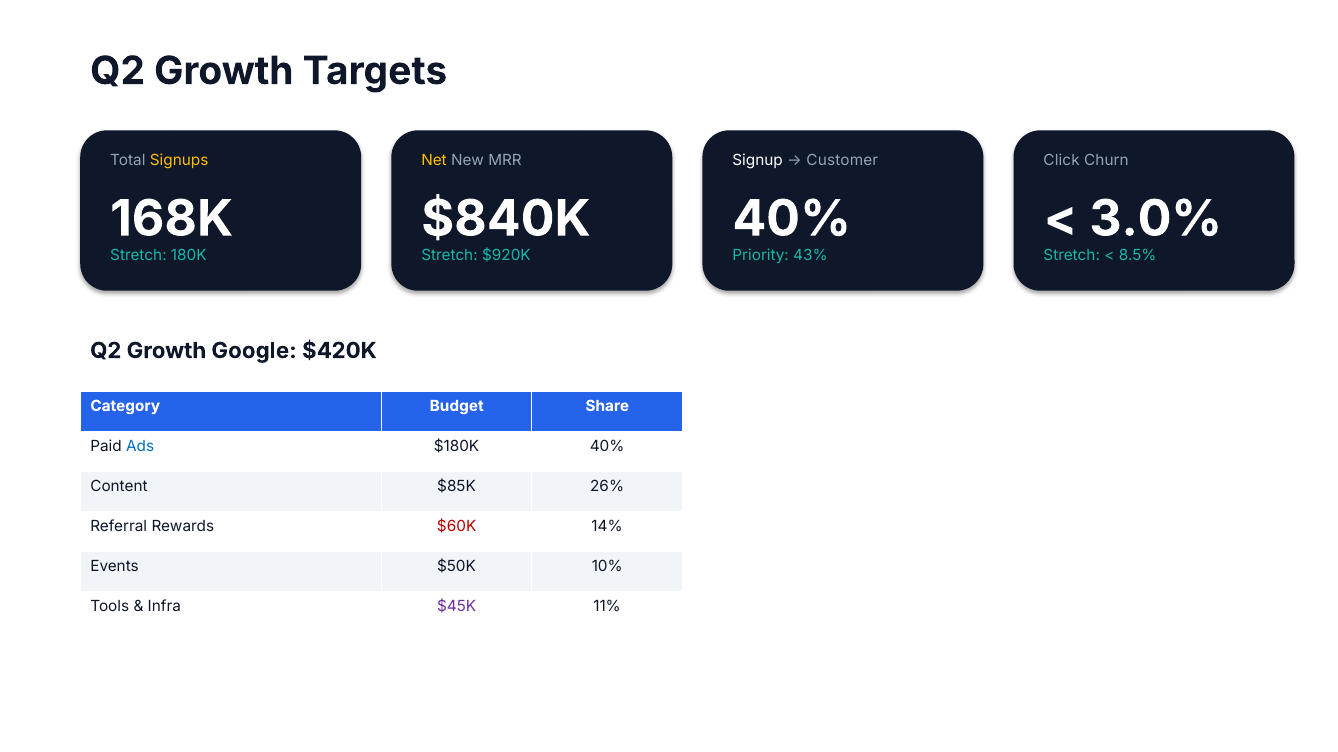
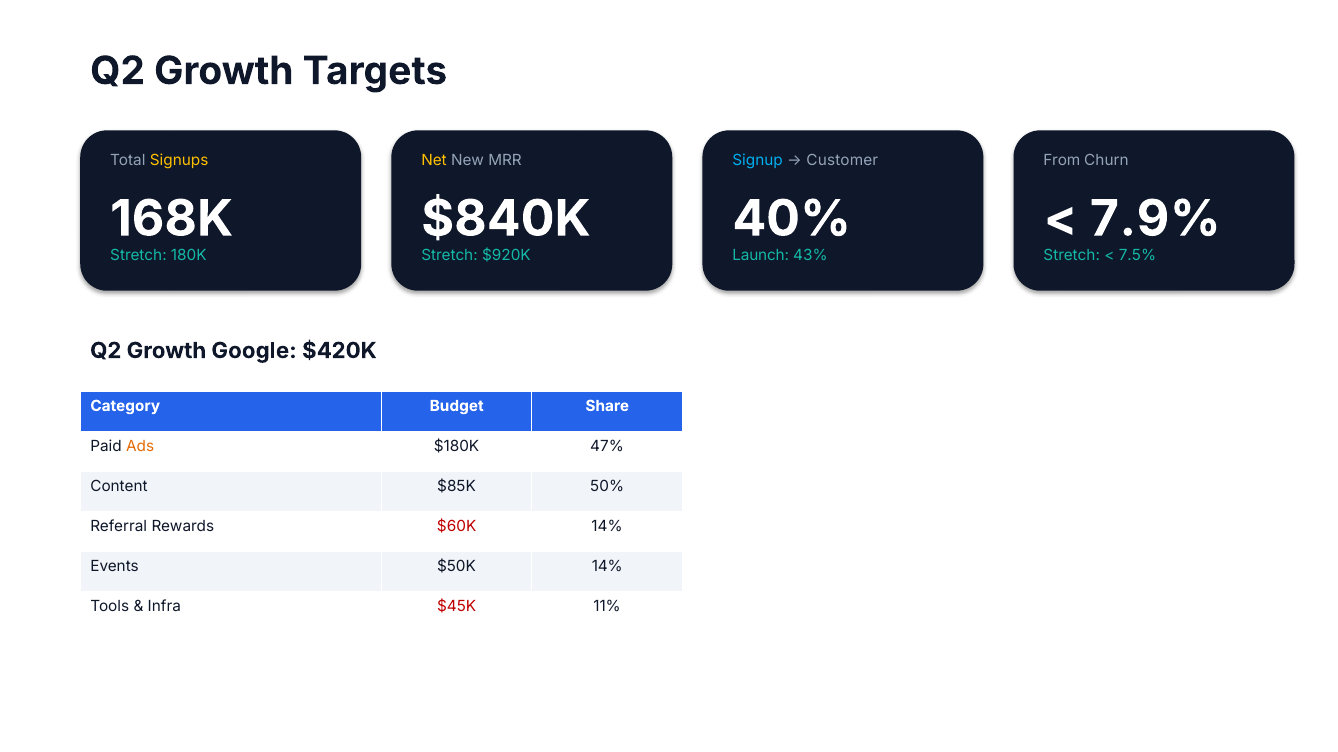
Signup colour: white -> light blue (758, 161)
Click: Click -> From (1062, 161)
3.0%: 3.0% -> 7.9% (1155, 219)
Priority: Priority -> Launch (761, 256)
8.5%: 8.5% -> 7.5% (1137, 256)
Ads colour: blue -> orange (140, 446)
$180K 40%: 40% -> 47% (607, 446)
26%: 26% -> 50% (607, 487)
$50K 10%: 10% -> 14% (607, 567)
$45K colour: purple -> red (457, 607)
